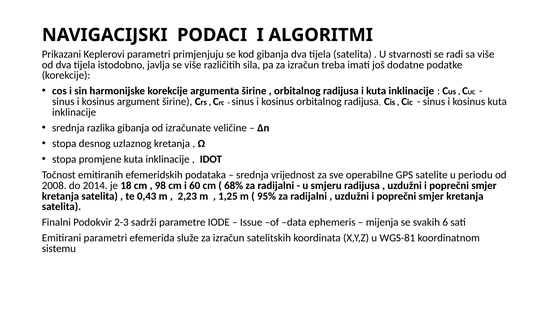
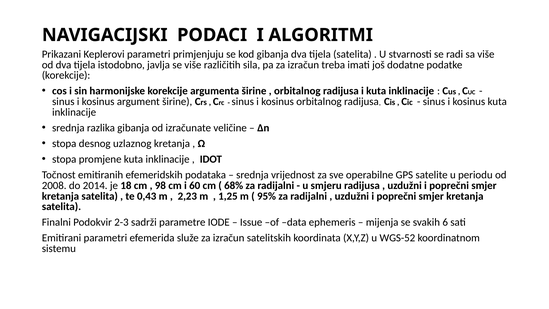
WGS-81: WGS-81 -> WGS-52 (397, 238)
